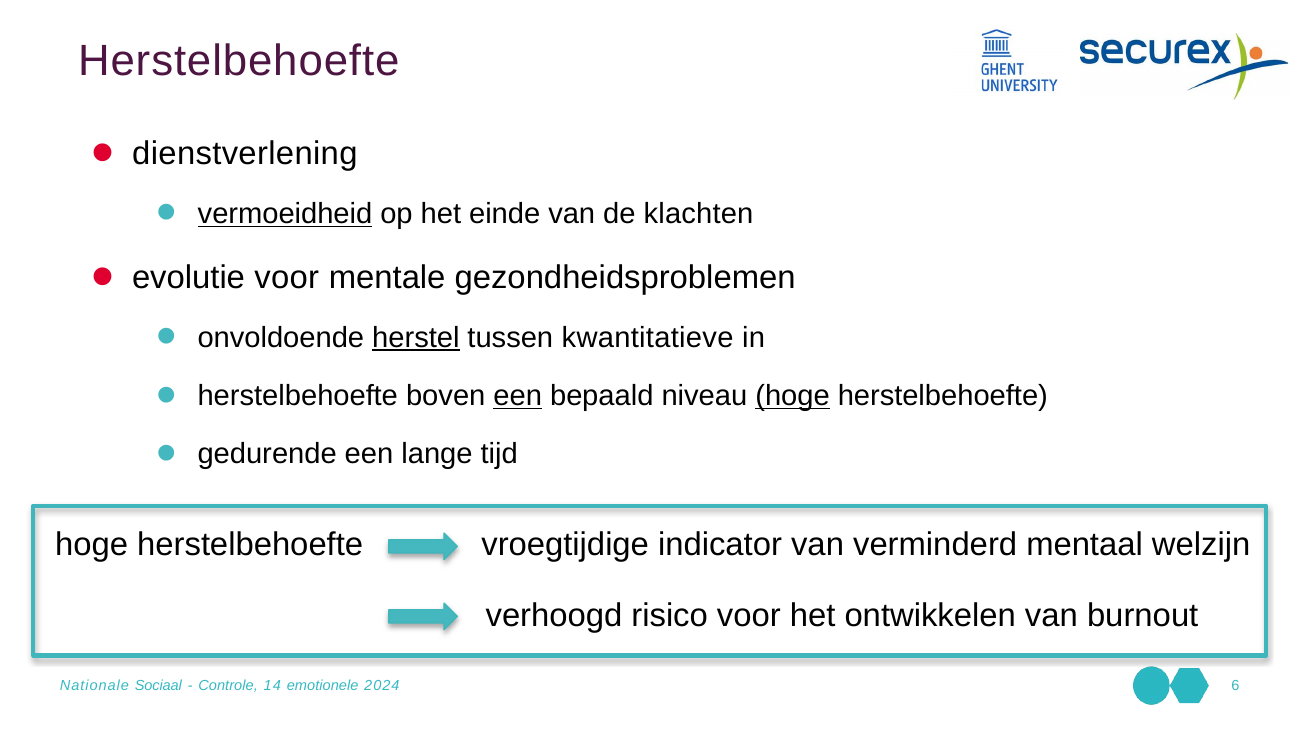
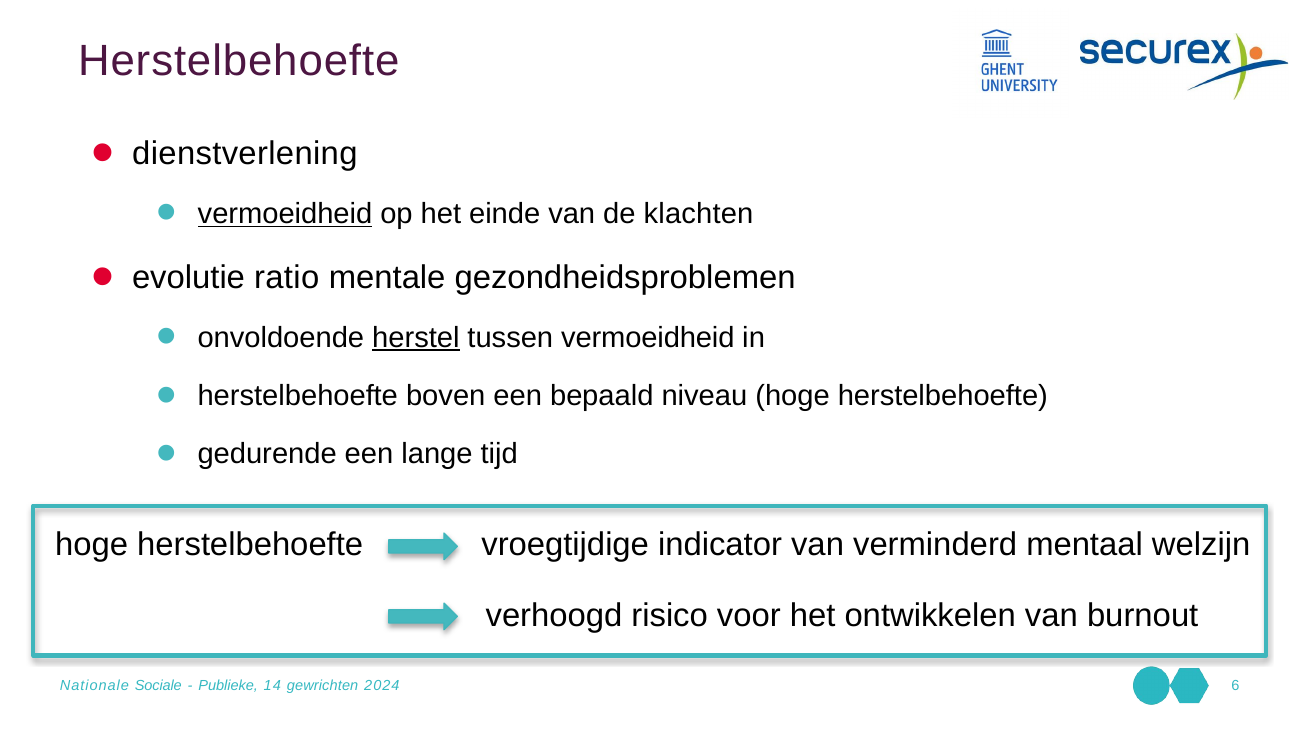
evolutie voor: voor -> ratio (287, 278)
tussen kwantitatieve: kwantitatieve -> vermoeidheid (648, 338)
een underline: present -> none (518, 396)
hoge underline: present -> none (793, 396)
Sociaal: Sociaal -> Sociale (158, 686)
Controle: Controle -> Publieke (228, 686)
emotionele: emotionele -> gewrichten (323, 686)
